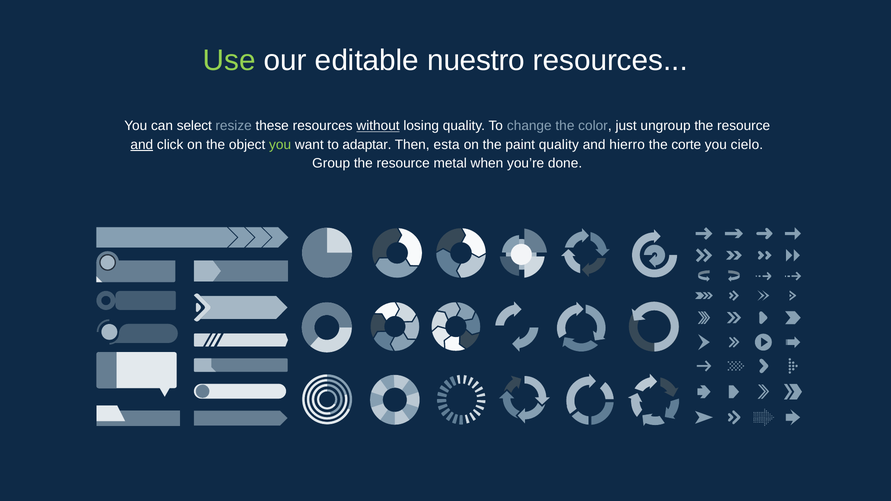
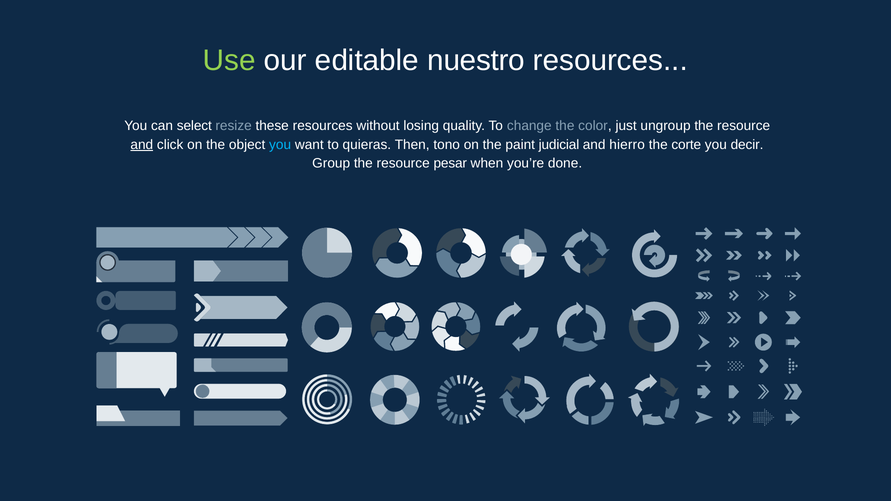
without underline: present -> none (378, 126)
you colour: light green -> light blue (280, 145)
adaptar: adaptar -> quieras (367, 145)
esta: esta -> tono (447, 145)
paint quality: quality -> judicial (559, 145)
cielo: cielo -> decir (747, 145)
metal: metal -> pesar (450, 163)
